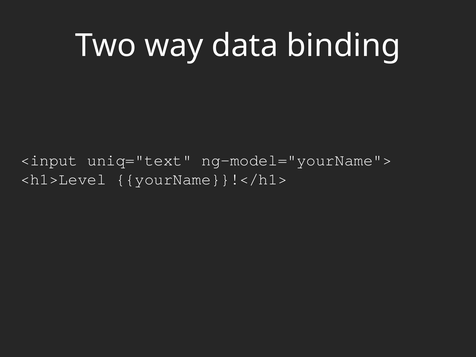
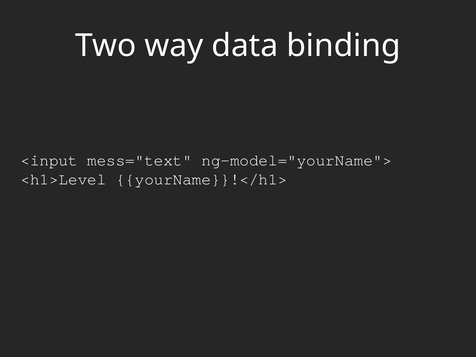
uniq="text: uniq="text -> mess="text (140, 160)
